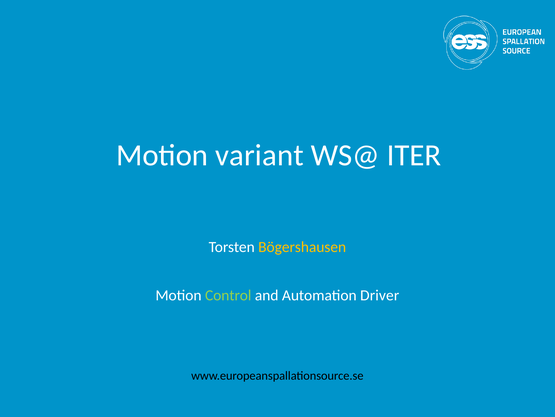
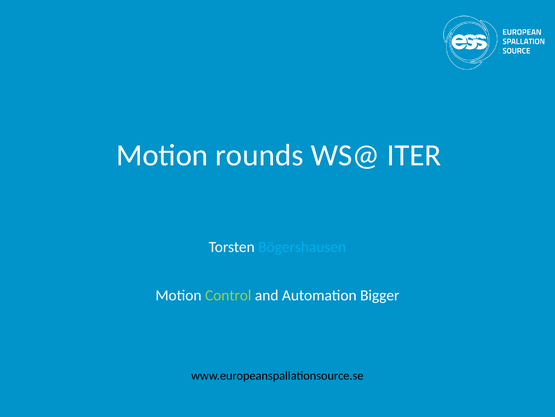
variant: variant -> rounds (259, 155)
Bögershausen colour: yellow -> light blue (302, 247)
Driver: Driver -> Bigger (380, 295)
